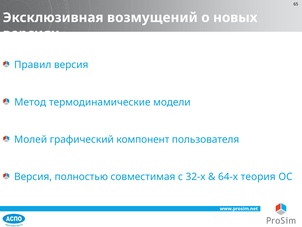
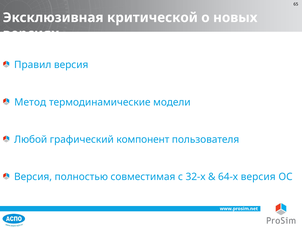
возмущений: возмущений -> критической (152, 18)
Молей: Молей -> Любой (31, 139)
64-х теория: теория -> версия (258, 177)
